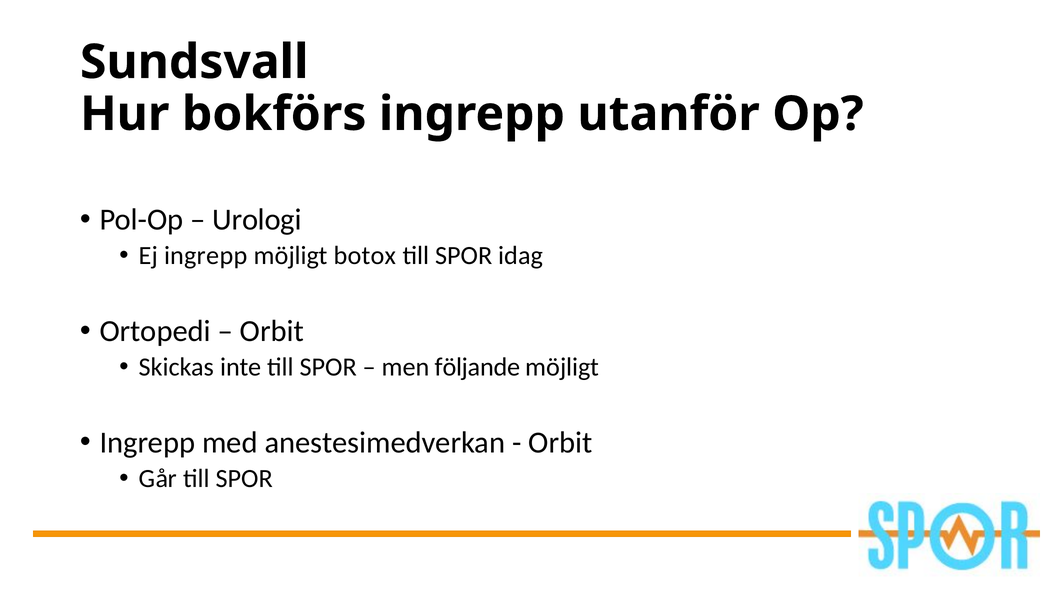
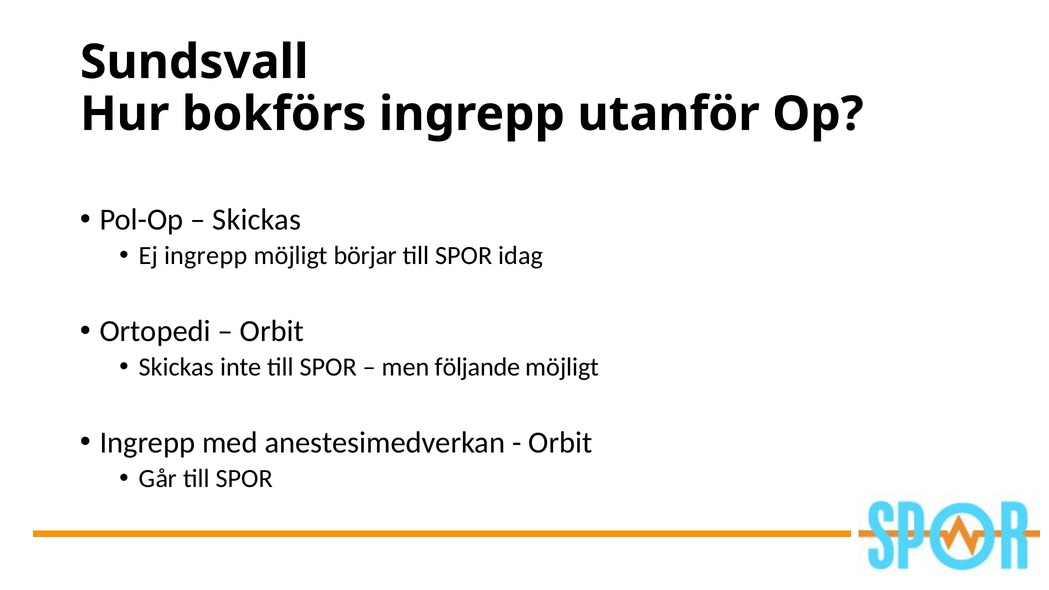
Urologi: Urologi -> Skickas (257, 220)
botox: botox -> börjar (365, 256)
